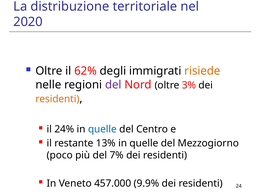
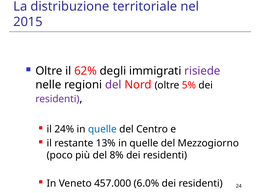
2020: 2020 -> 2015 (28, 22)
risiede colour: orange -> purple (202, 71)
3%: 3% -> 5% (189, 85)
residenti colour: orange -> purple (57, 99)
7%: 7% -> 8% (117, 155)
9.9%: 9.9% -> 6.0% (146, 183)
